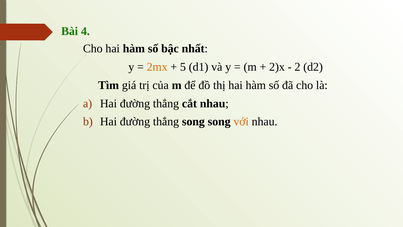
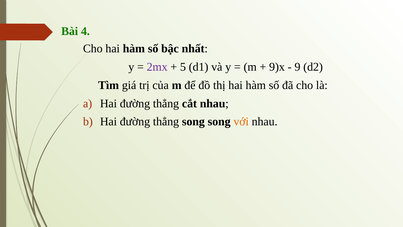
2mx colour: orange -> purple (157, 67)
2)x: 2)x -> 9)x (277, 67)
2: 2 -> 9 (297, 67)
